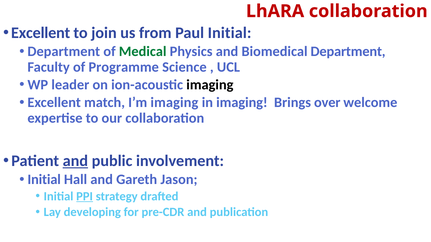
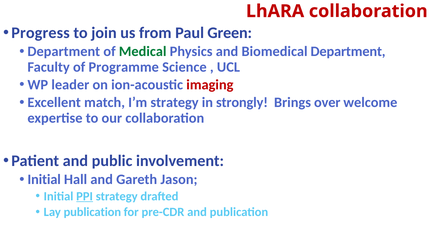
Excellent: Excellent -> Progress (40, 33)
Paul Initial: Initial -> Green (230, 33)
imaging colour: black -> red (210, 85)
I’m imaging: imaging -> strategy (175, 103)
in imaging: imaging -> strongly (242, 103)
and underline: present -> none (75, 161)
Lay developing: developing -> publication (92, 212)
